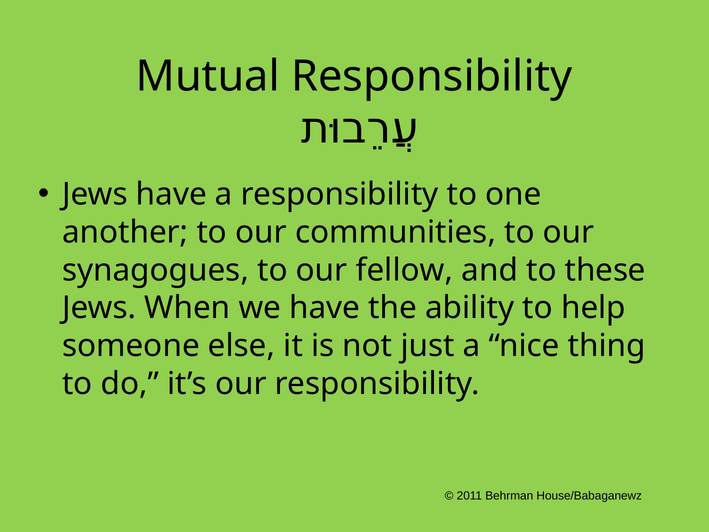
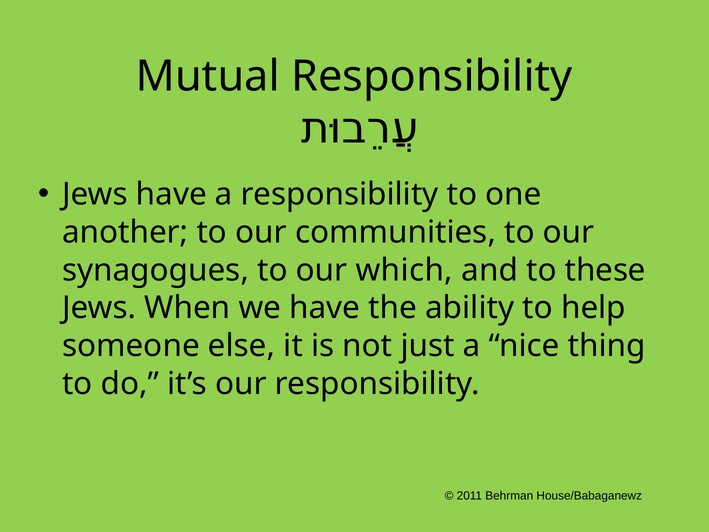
fellow: fellow -> which (404, 270)
